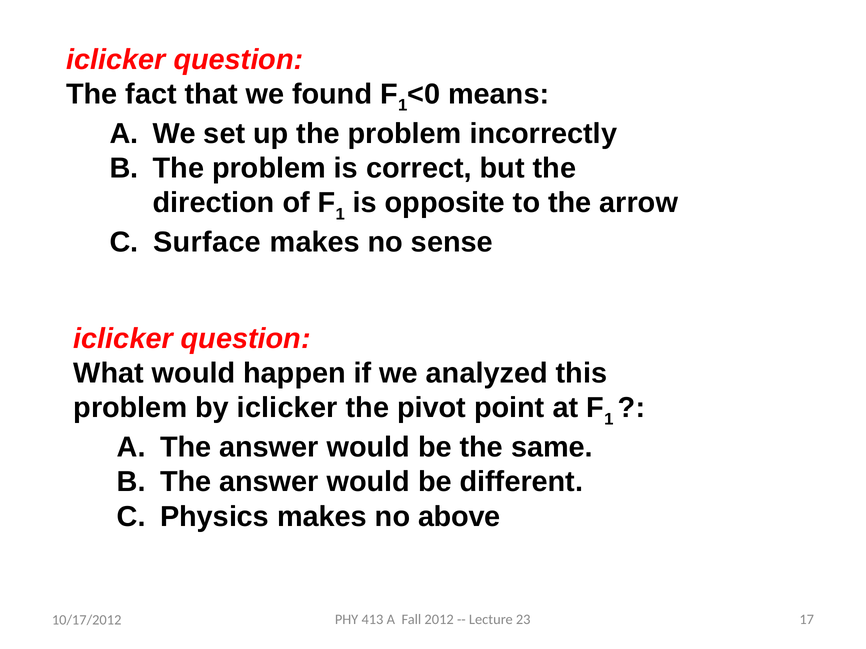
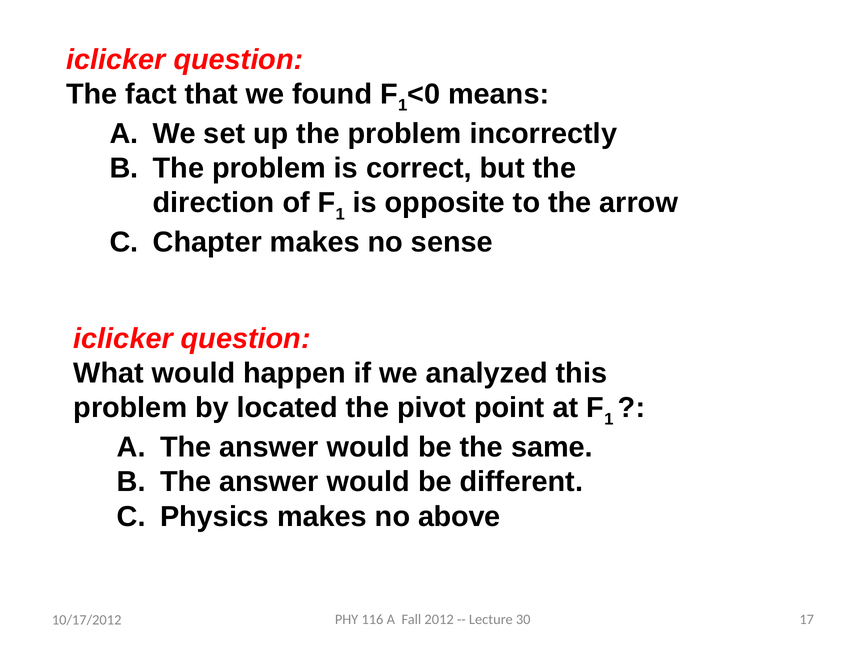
Surface: Surface -> Chapter (207, 242)
by iclicker: iclicker -> located (287, 408)
413: 413 -> 116 (372, 620)
23: 23 -> 30 (523, 620)
